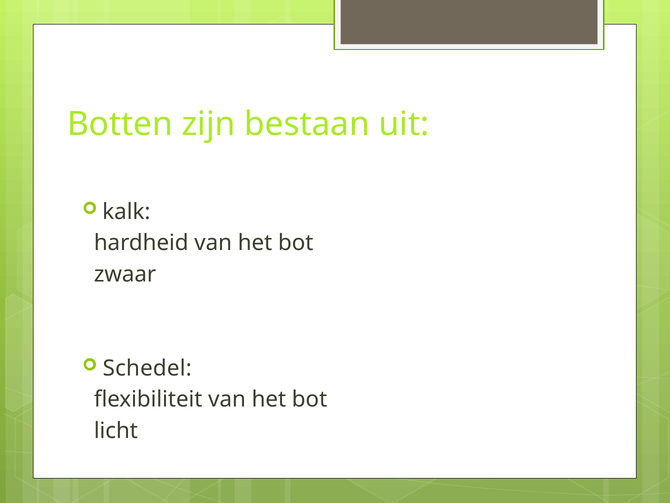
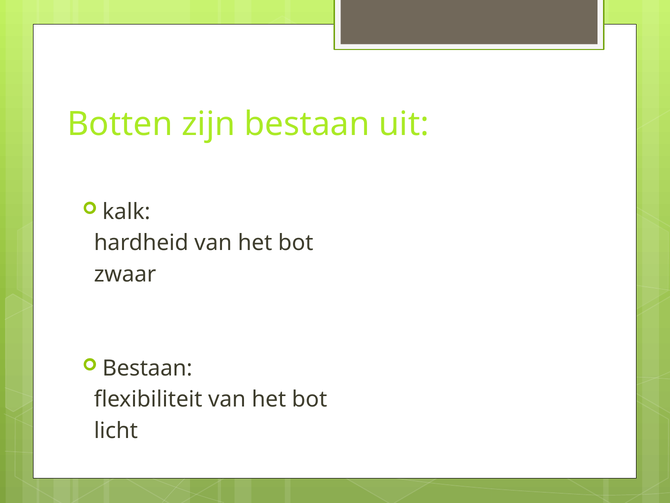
Schedel: Schedel -> Bestaan (147, 368)
